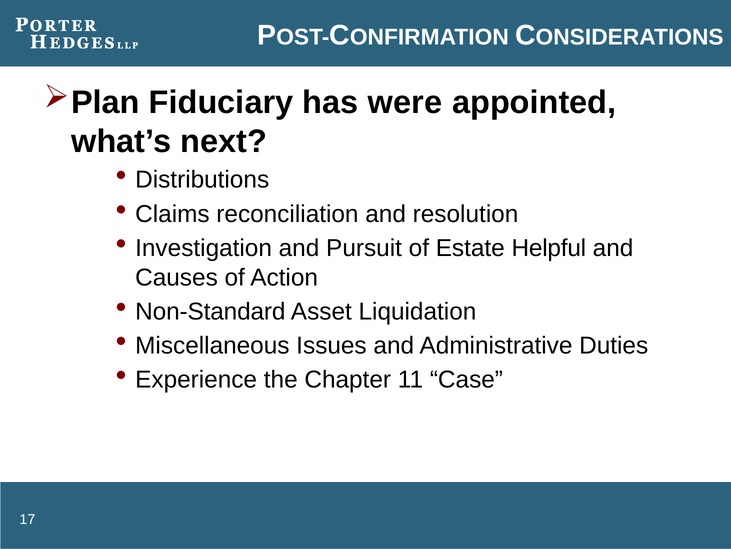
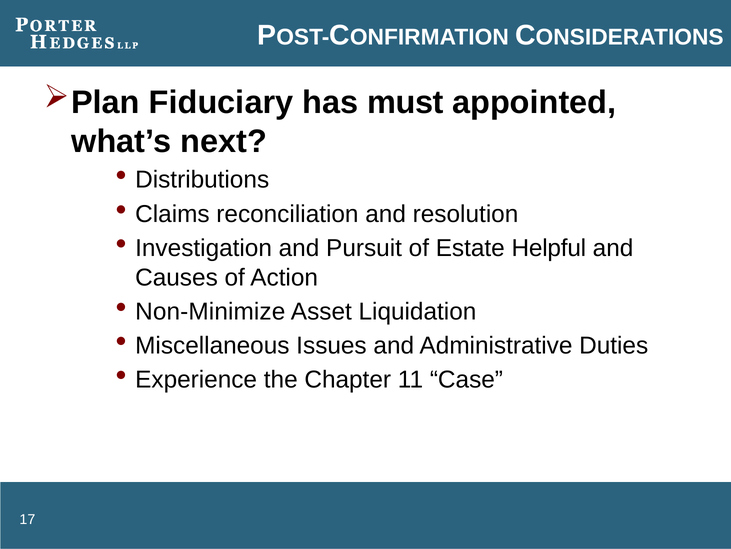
were: were -> must (405, 102)
Non-Standard: Non-Standard -> Non-Minimize (210, 311)
